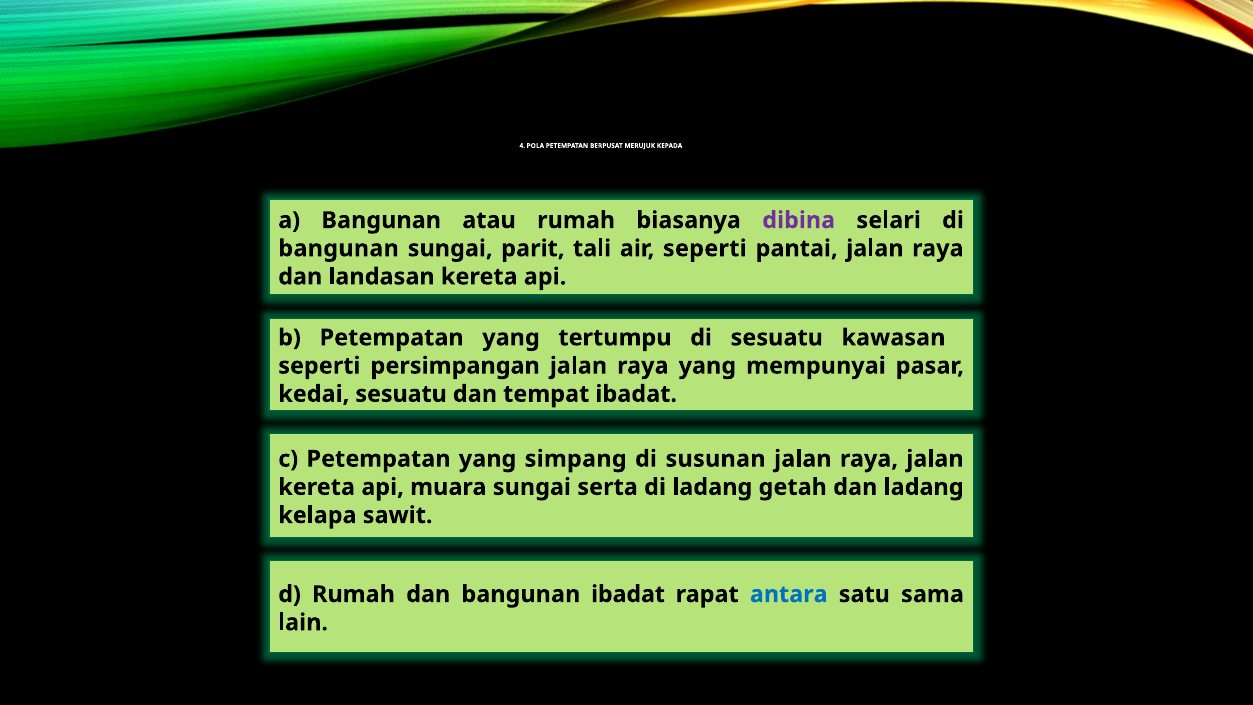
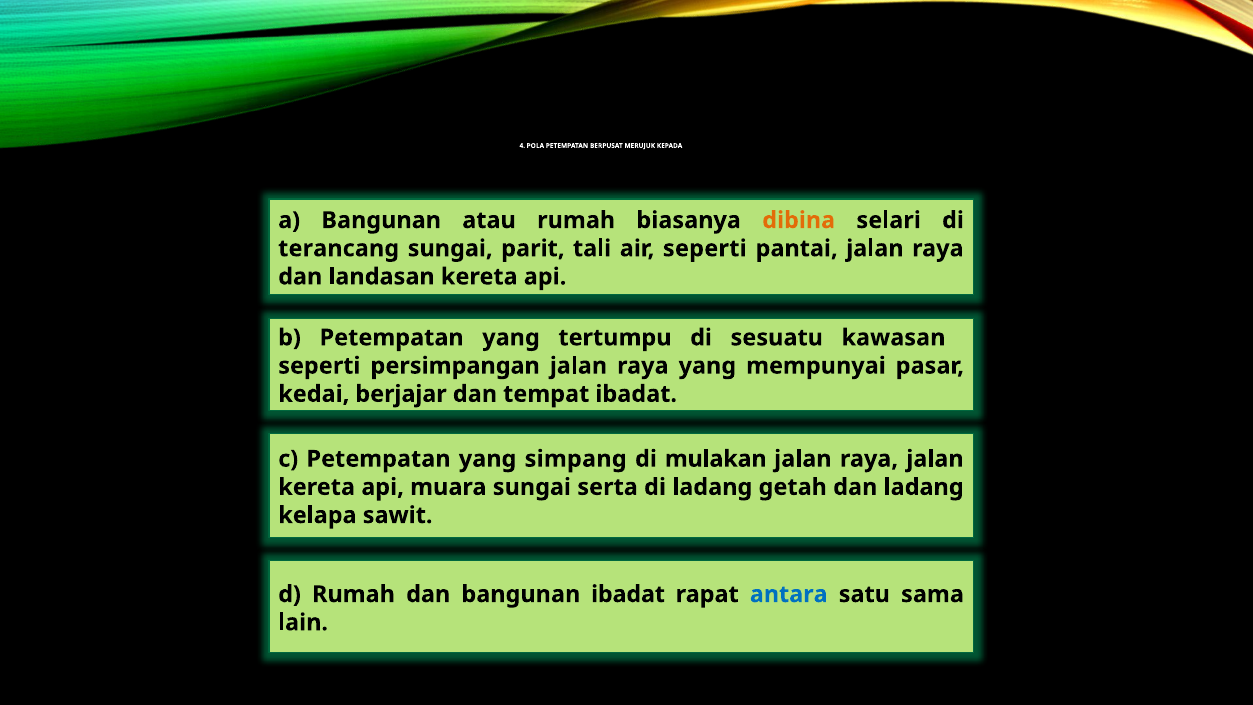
dibina colour: purple -> orange (799, 220)
bangunan: bangunan -> terancang (339, 248)
kedai sesuatu: sesuatu -> berjajar (401, 394)
susunan: susunan -> mulakan (716, 459)
